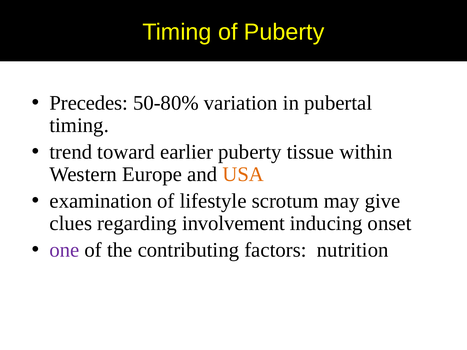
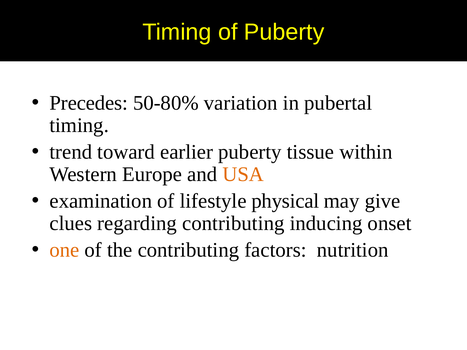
scrotum: scrotum -> physical (285, 201)
regarding involvement: involvement -> contributing (233, 223)
one colour: purple -> orange (64, 250)
